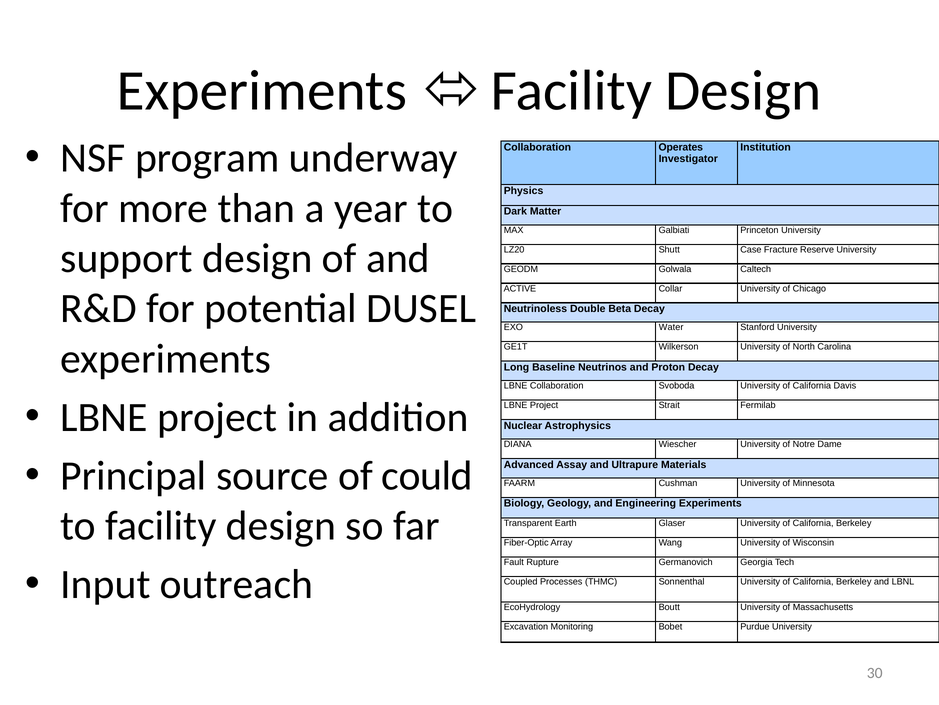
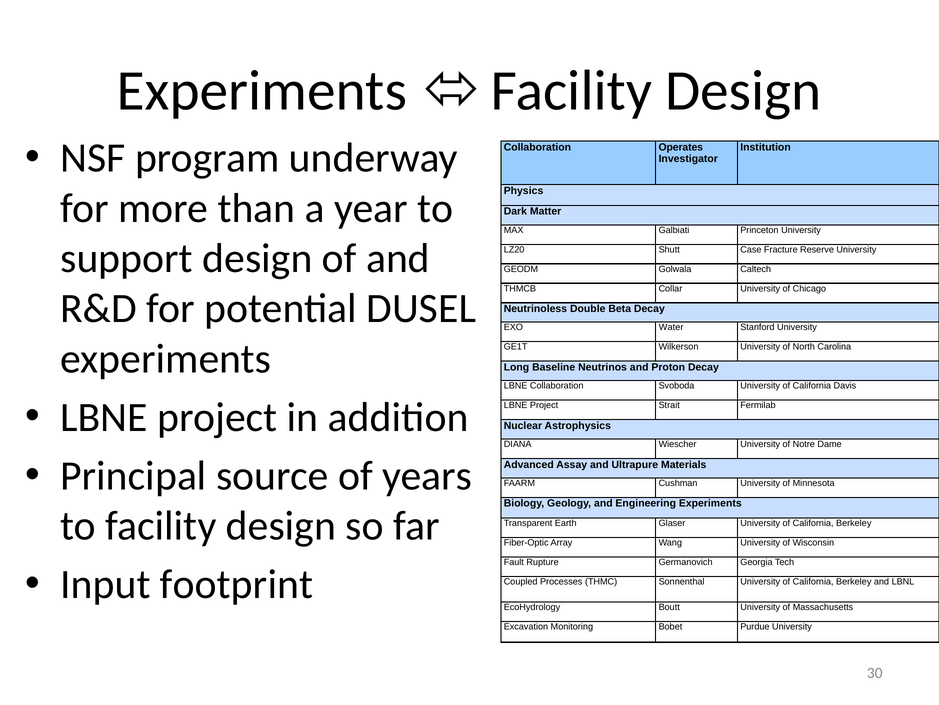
ACTIVE: ACTIVE -> THMCB (520, 288)
could: could -> years (427, 475)
outreach: outreach -> footprint (237, 584)
